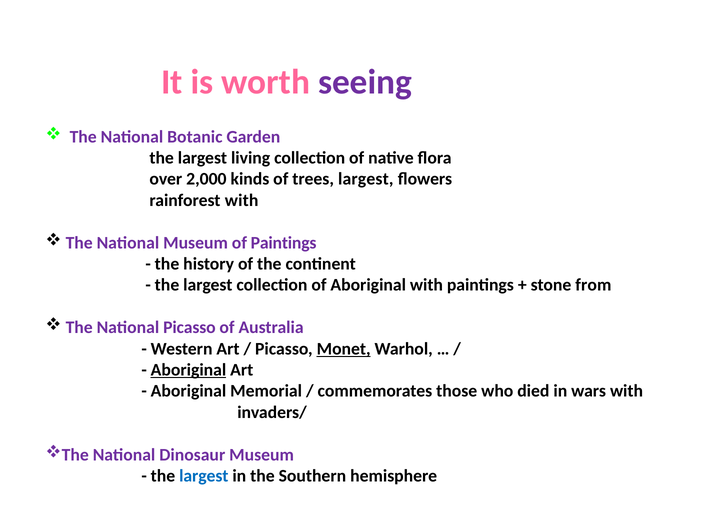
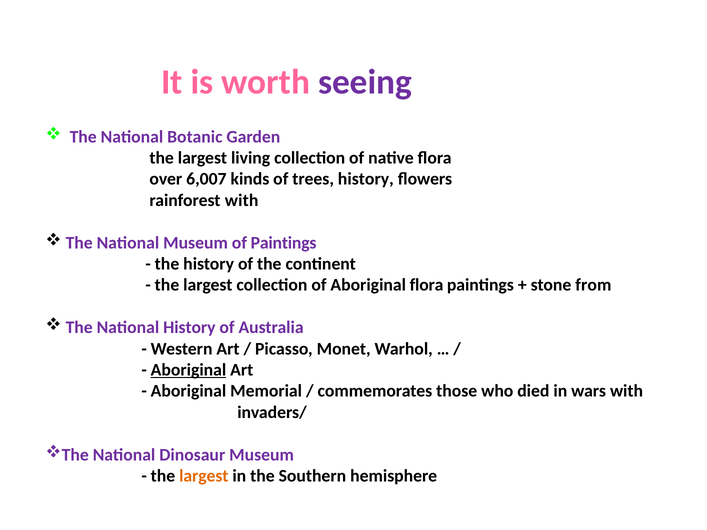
2,000: 2,000 -> 6,007 (206, 179)
trees largest: largest -> history (366, 179)
Aboriginal with: with -> flora (427, 285)
National Picasso: Picasso -> History (189, 328)
Monet underline: present -> none (344, 349)
largest colour: blue -> orange (204, 476)
